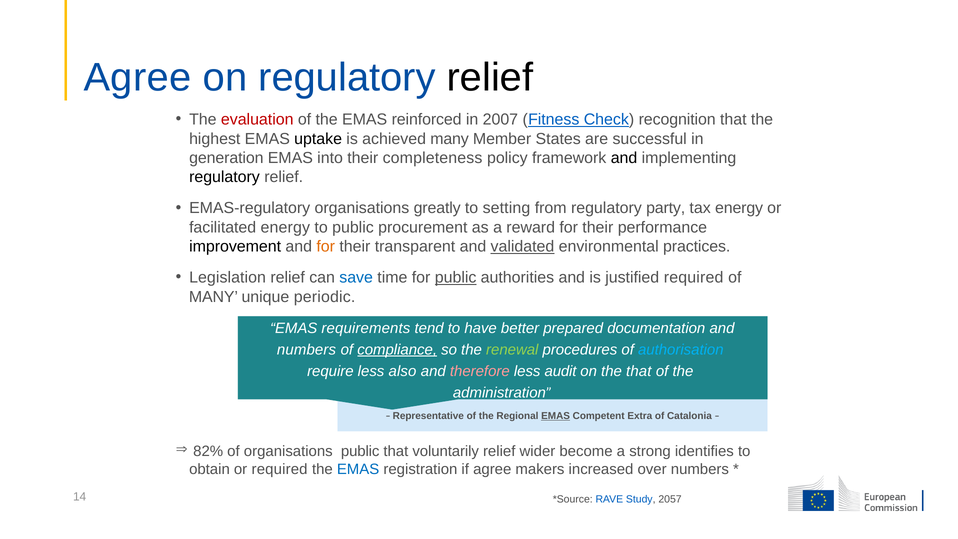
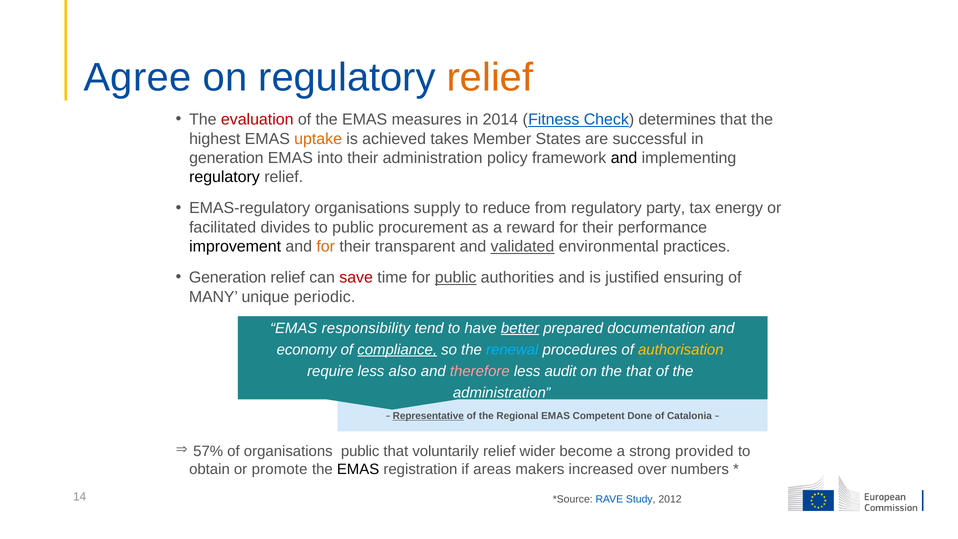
relief colour: black -> orange (490, 78)
reinforced: reinforced -> measures (427, 120)
2007: 2007 -> 2014 (500, 120)
recognition: recognition -> determines (677, 120)
uptake colour: black -> orange (318, 139)
achieved many: many -> takes (449, 139)
their completeness: completeness -> administration (433, 158)
greatly: greatly -> supply (437, 208)
setting: setting -> reduce (507, 208)
facilitated energy: energy -> divides (285, 227)
Legislation: Legislation -> Generation (228, 278)
save colour: blue -> red (356, 278)
justified required: required -> ensuring (694, 278)
requirements: requirements -> responsibility (366, 328)
better underline: none -> present (520, 328)
numbers: numbers -> economy (307, 350)
renewal colour: light green -> light blue (512, 350)
authorisation colour: light blue -> yellow (681, 350)
Representative underline: none -> present (428, 416)
EMAS underline: present -> none (556, 416)
Extra: Extra -> Done (640, 416)
82%: 82% -> 57% (208, 451)
identifies: identifies -> provided (704, 451)
or required: required -> promote (280, 469)
EMAS colour: blue -> black (358, 469)
if agree: agree -> areas (492, 469)
2057: 2057 -> 2012 (670, 499)
